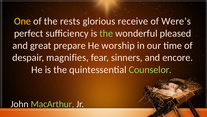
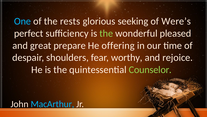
One colour: yellow -> light blue (23, 21)
receive: receive -> seeking (133, 21)
worship: worship -> offering (118, 45)
magnifies: magnifies -> shoulders (67, 57)
sinners: sinners -> worthy (127, 57)
encore: encore -> rejoice (178, 57)
MacArthur colour: light green -> light blue (53, 104)
